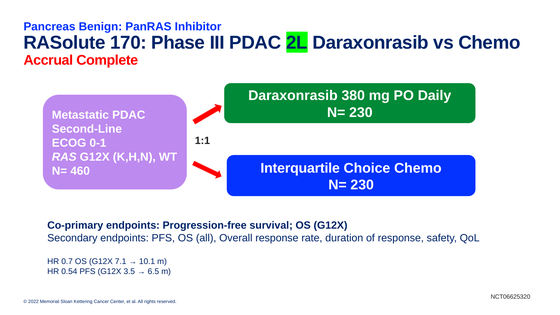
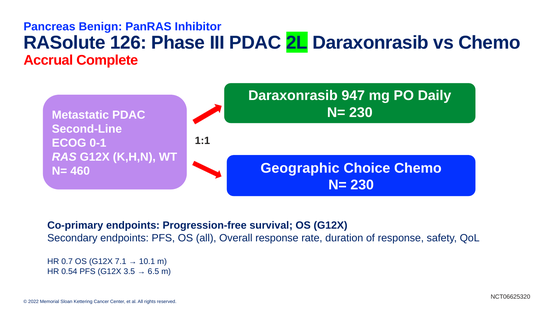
170: 170 -> 126 (128, 43)
380: 380 -> 947 (353, 96)
Interquartile: Interquartile -> Geographic (300, 168)
